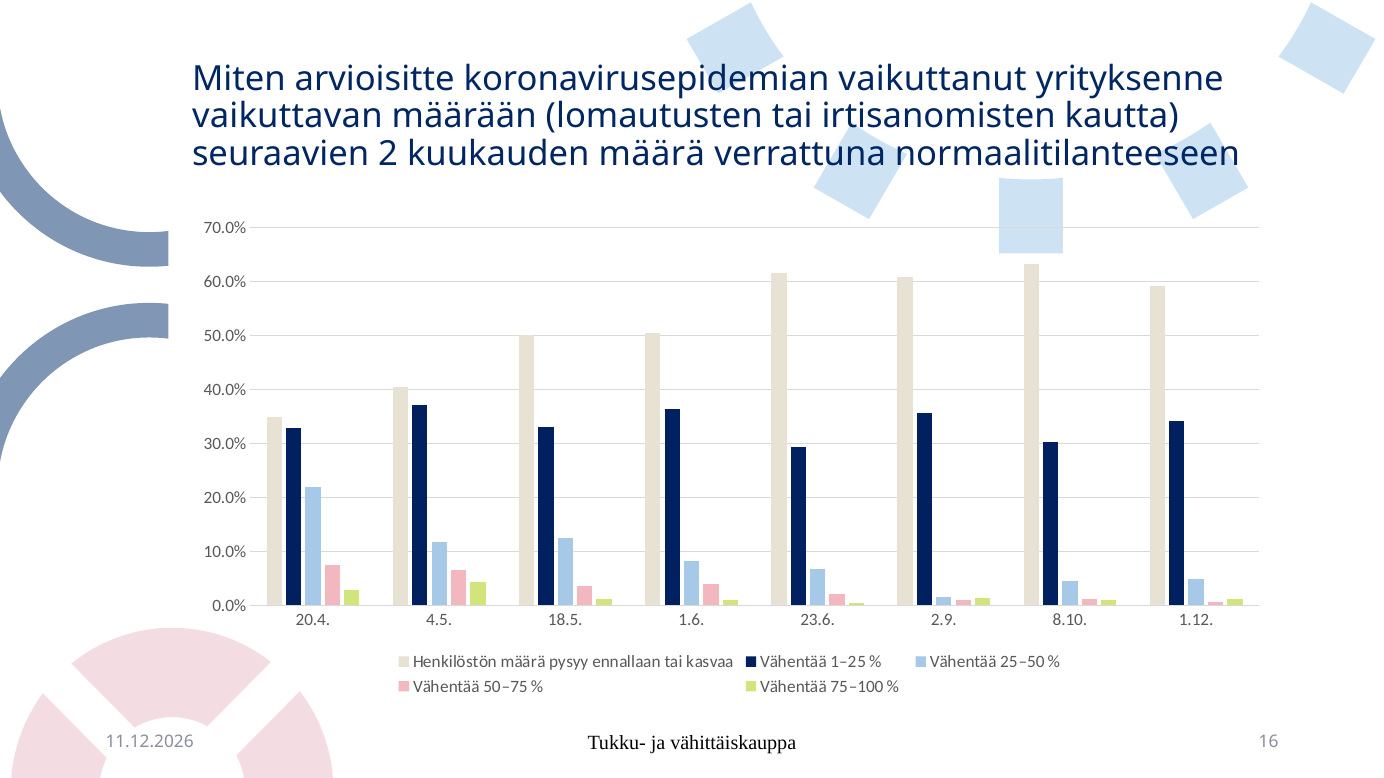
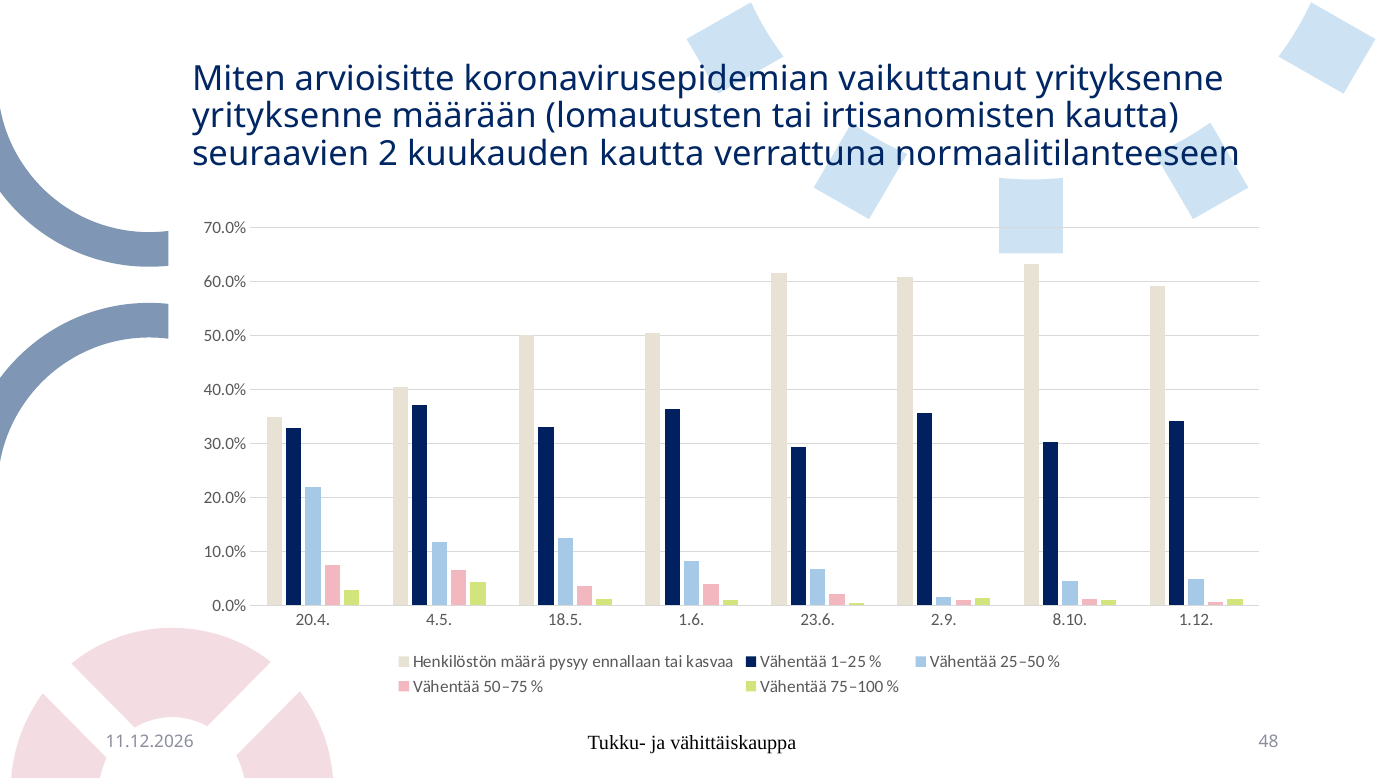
vaikuttavan: vaikuttavan -> yrityksenne (287, 116)
kuukauden määrä: määrä -> kautta (652, 154)
16: 16 -> 48 (1269, 742)
